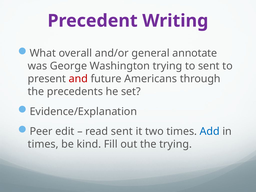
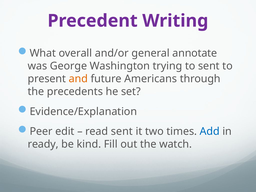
and colour: red -> orange (78, 79)
times: times -> ready (43, 144)
the trying: trying -> watch (176, 144)
